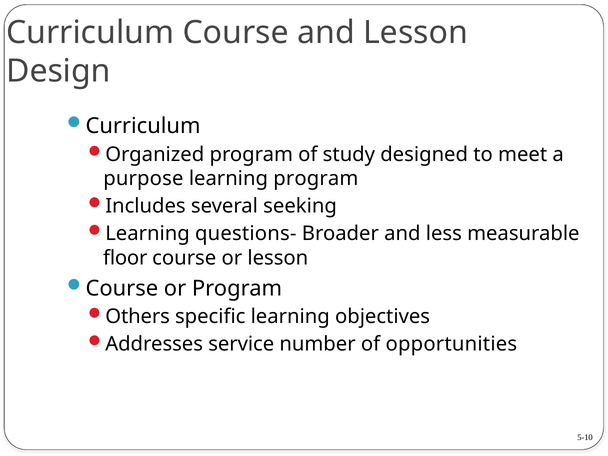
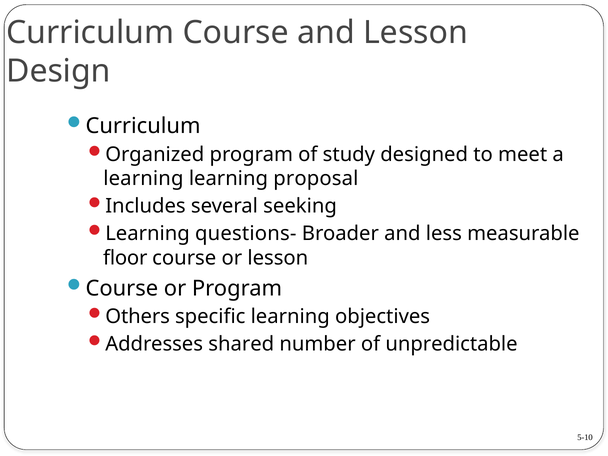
purpose: purpose -> learning (143, 179)
learning program: program -> proposal (316, 179)
service: service -> shared (241, 344)
opportunities: opportunities -> unpredictable (451, 344)
